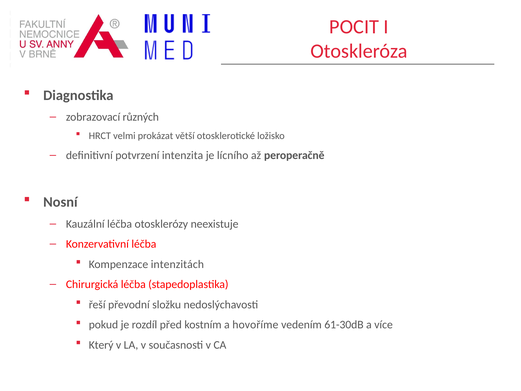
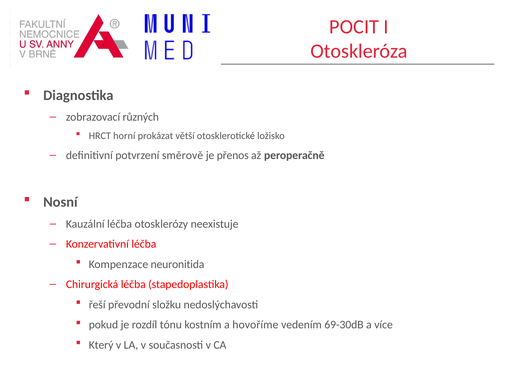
velmi: velmi -> horní (124, 136)
intenzita: intenzita -> směrově (183, 155)
lícního: lícního -> přenos (233, 155)
intenzitách: intenzitách -> neuronitida (177, 264)
před: před -> tónu (171, 325)
61-30dB: 61-30dB -> 69-30dB (344, 325)
